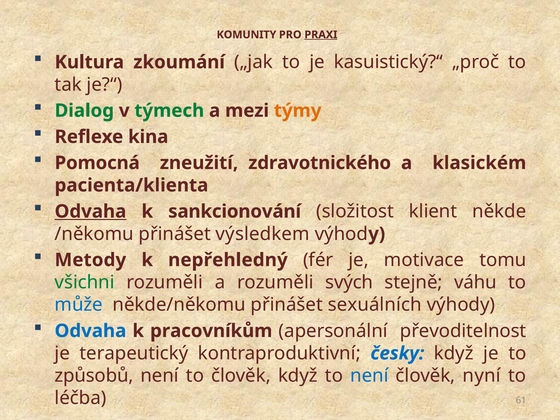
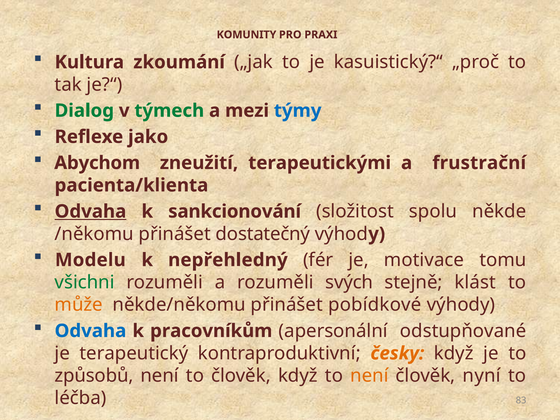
PRAXI underline: present -> none (321, 35)
týmy colour: orange -> blue (298, 111)
kina: kina -> jako (148, 137)
Pomocná: Pomocná -> Abychom (97, 163)
zdravotnického: zdravotnického -> terapeutickými (320, 163)
klasickém: klasickém -> frustrační (479, 163)
klient: klient -> spolu (433, 211)
výsledkem: výsledkem -> dostatečný (263, 234)
Metody: Metody -> Modelu (90, 260)
váhu: váhu -> klást (475, 282)
může colour: blue -> orange (79, 305)
sexuálních: sexuálních -> pobídkové (375, 305)
převoditelnost: převoditelnost -> odstupňované (463, 331)
česky colour: blue -> orange (397, 353)
není colour: blue -> orange (369, 376)
61: 61 -> 83 (521, 400)
